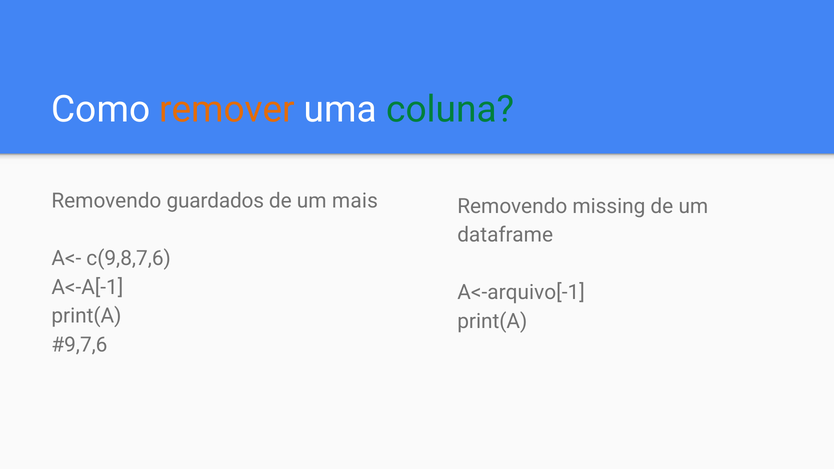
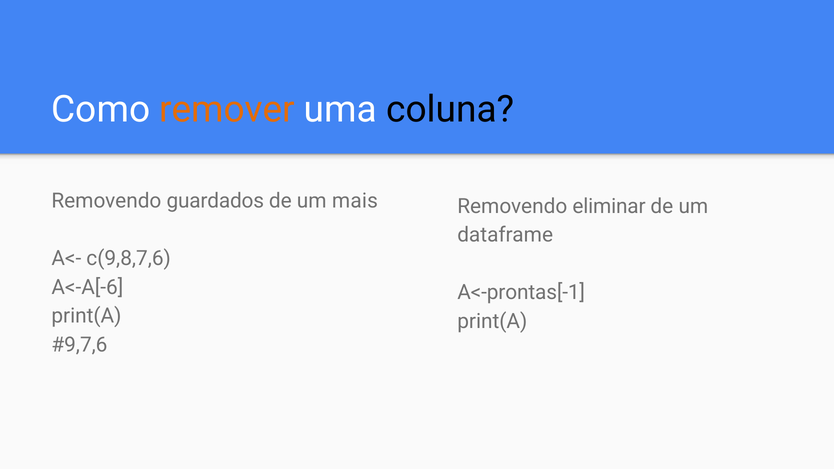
coluna colour: green -> black (450, 109)
missing: missing -> eliminar (609, 206)
A<-A[-1: A<-A[-1 -> A<-A[-6 (87, 287)
A<-arquivo[-1: A<-arquivo[-1 -> A<-prontas[-1 (521, 293)
